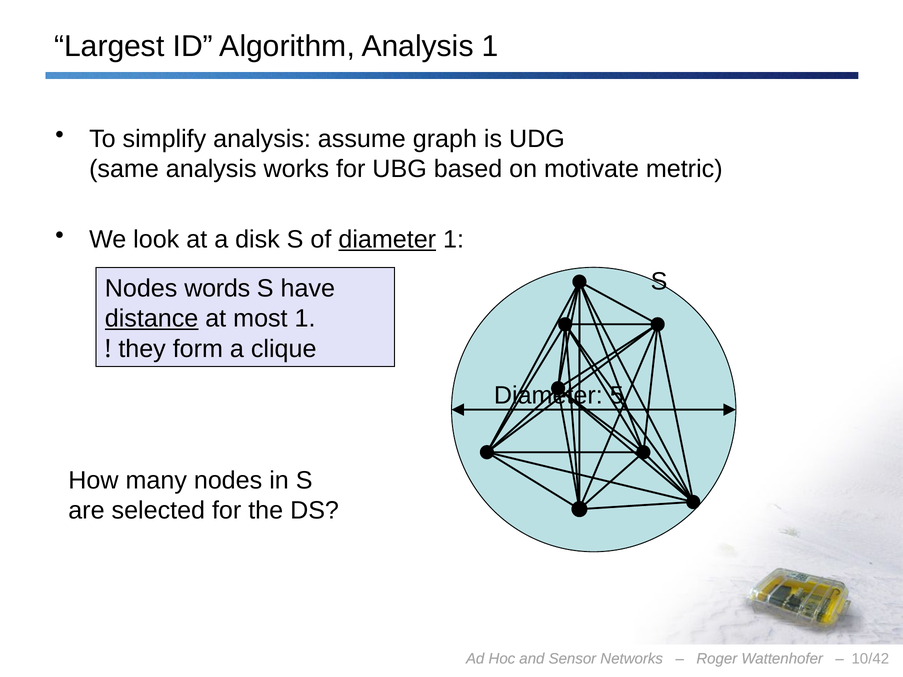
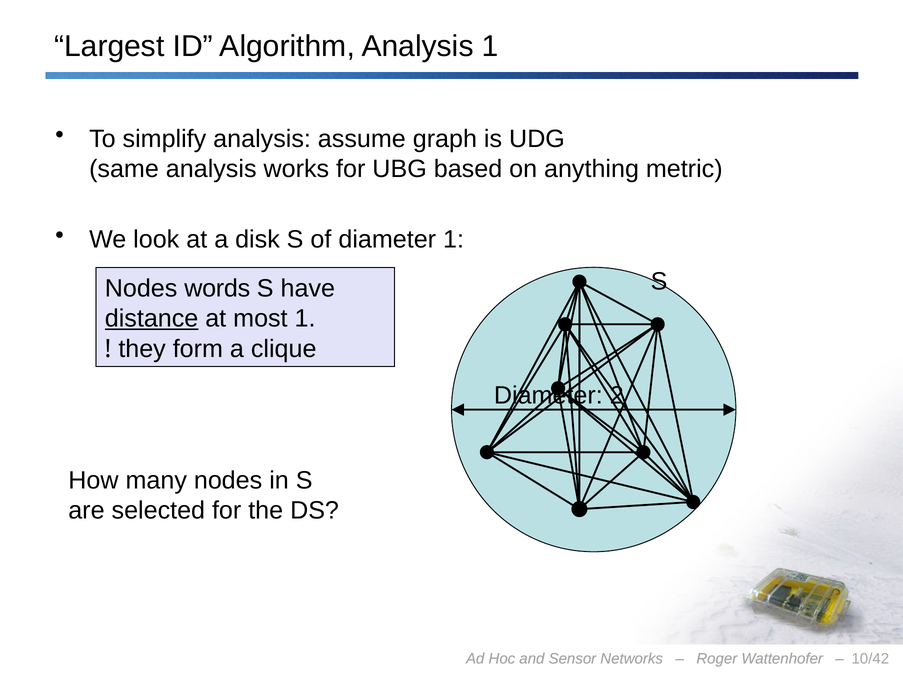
motivate: motivate -> anything (592, 169)
diameter underline: present -> none (387, 239)
5: 5 -> 2 (617, 395)
